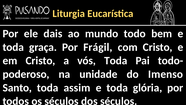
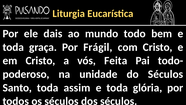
vós Toda: Toda -> Feita (116, 60)
do Imenso: Imenso -> Séculos (166, 74)
